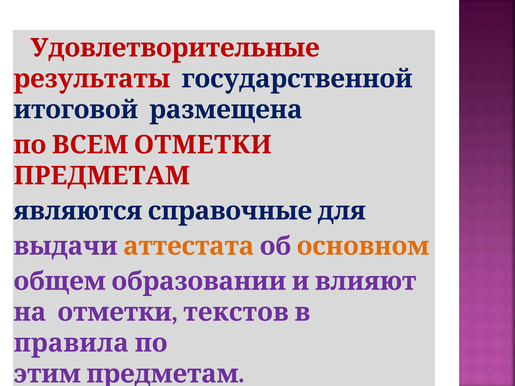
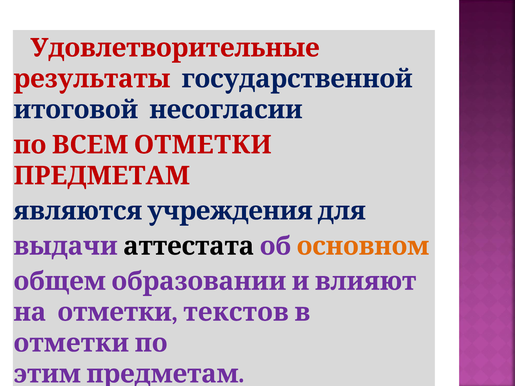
размещена: размещена -> несогласии (226, 110)
справочные: справочные -> учреждения (230, 211)
аттестата colour: orange -> black (189, 246)
правила: правила -> отметки (71, 343)
